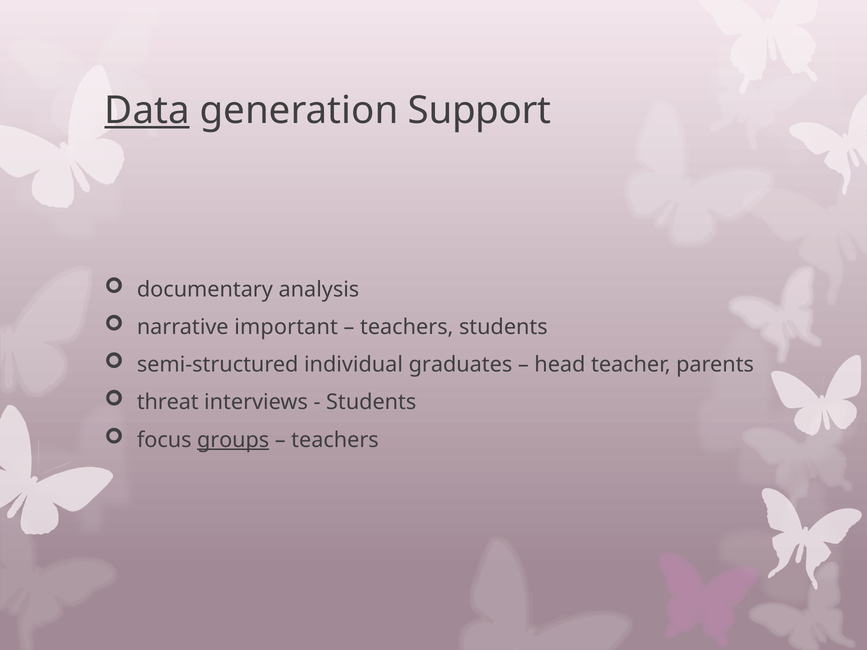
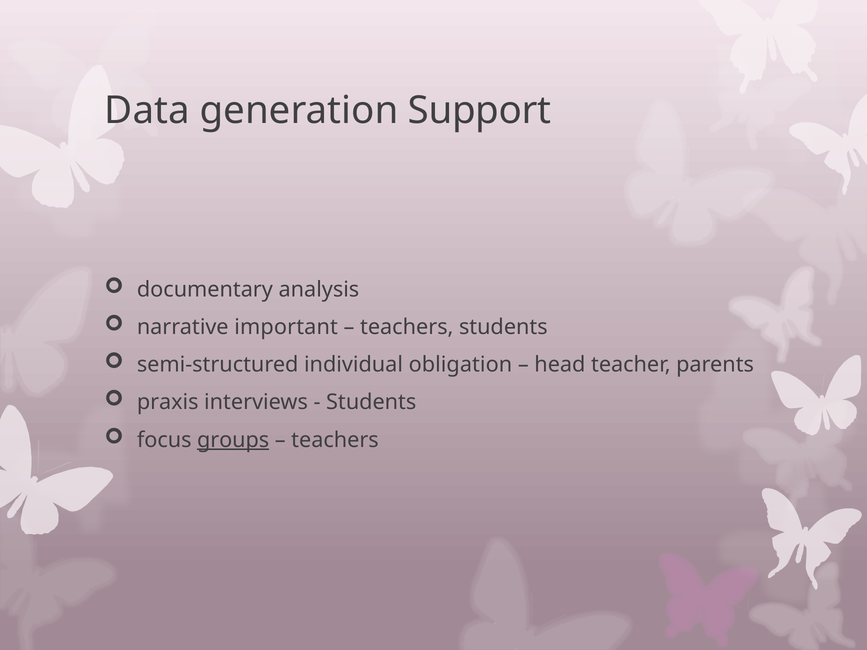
Data underline: present -> none (147, 111)
graduates: graduates -> obligation (460, 365)
threat: threat -> praxis (168, 402)
